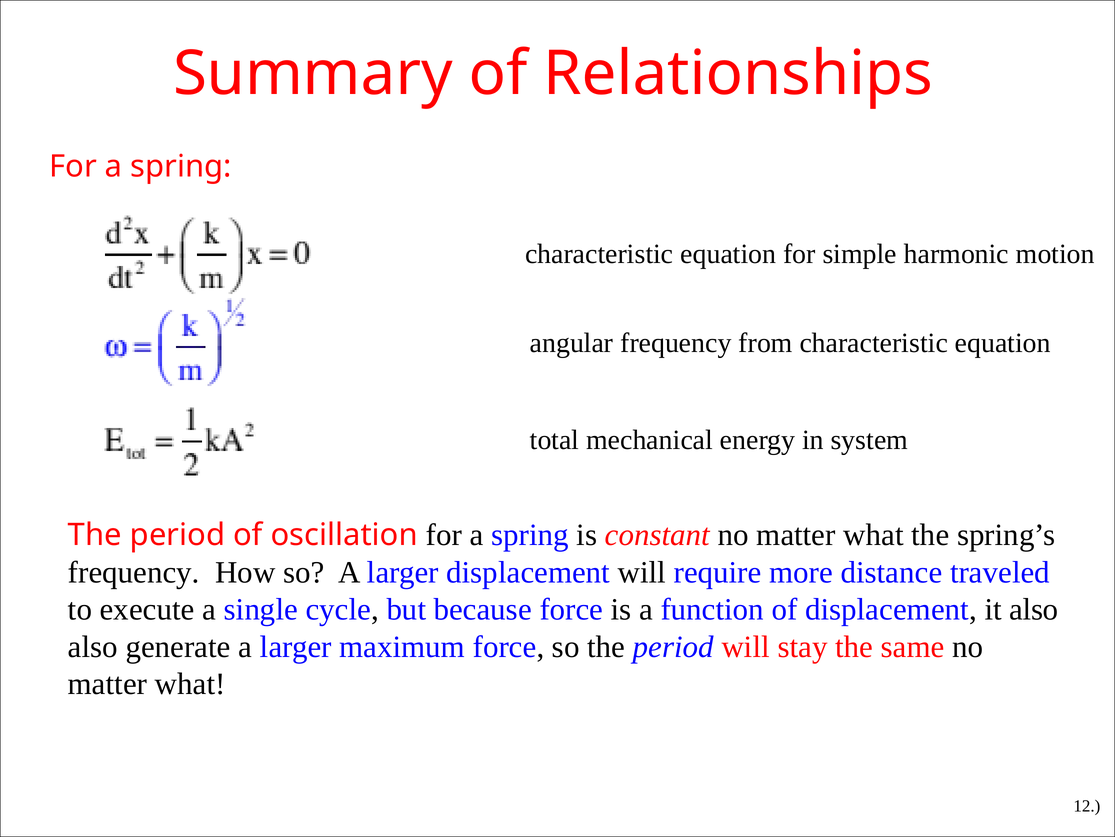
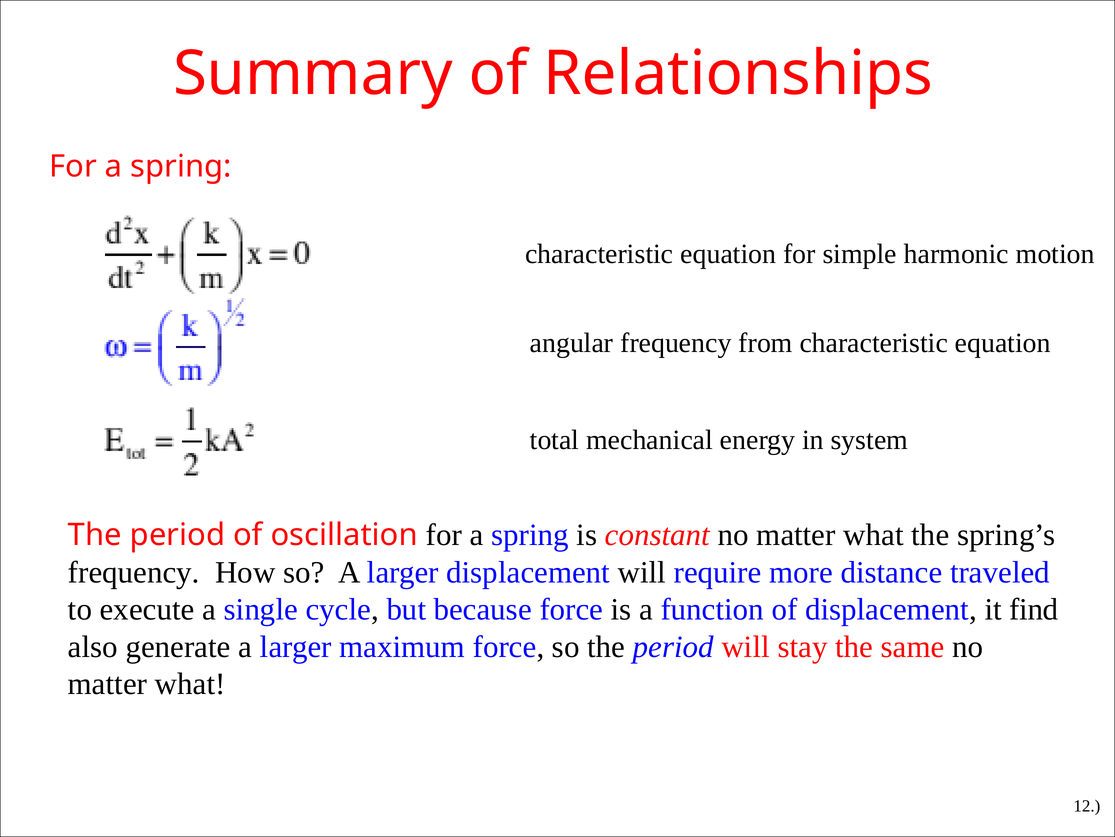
it also: also -> find (1034, 609)
